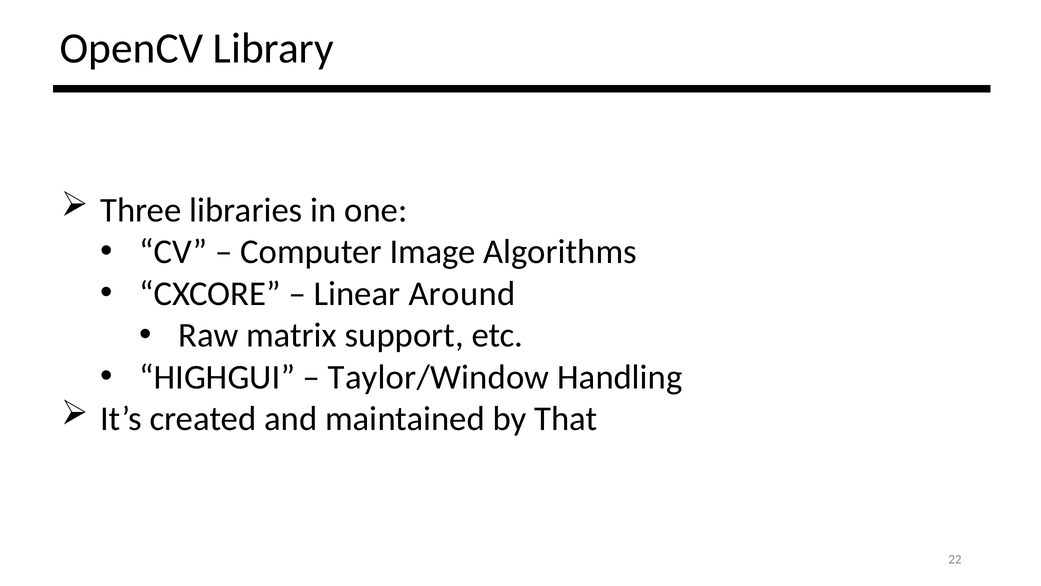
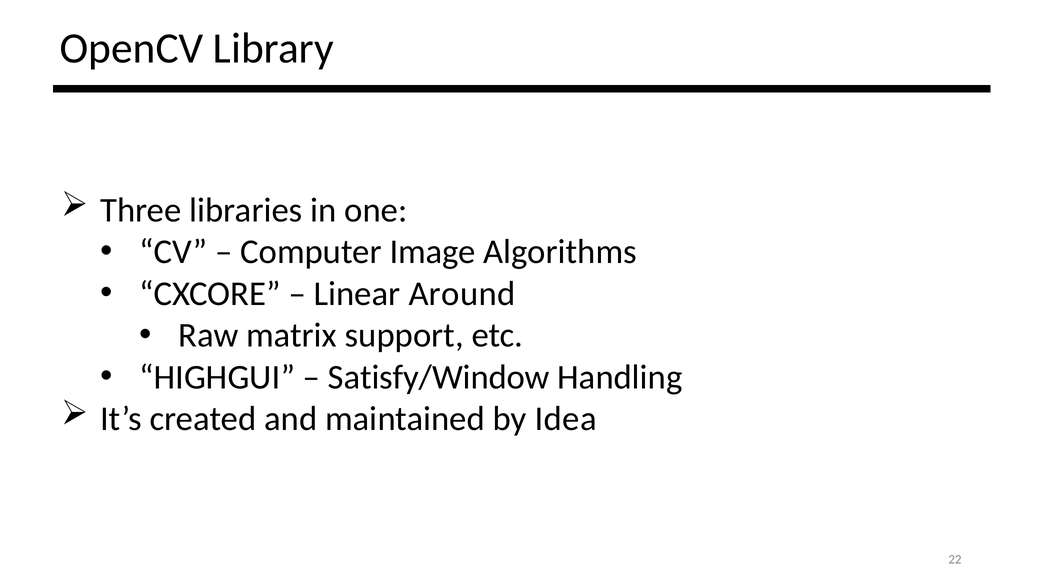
Taylor/Window: Taylor/Window -> Satisfy/Window (439, 377)
That: That -> Idea (566, 418)
